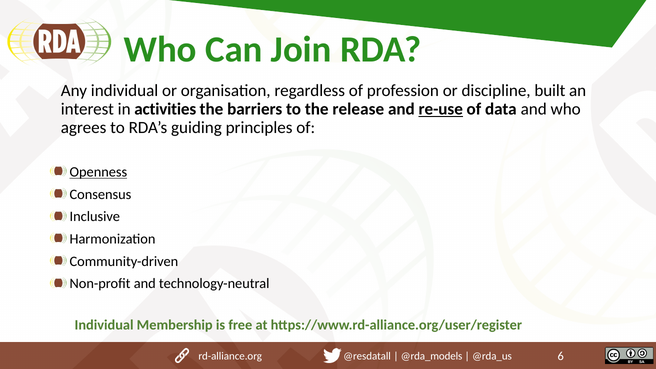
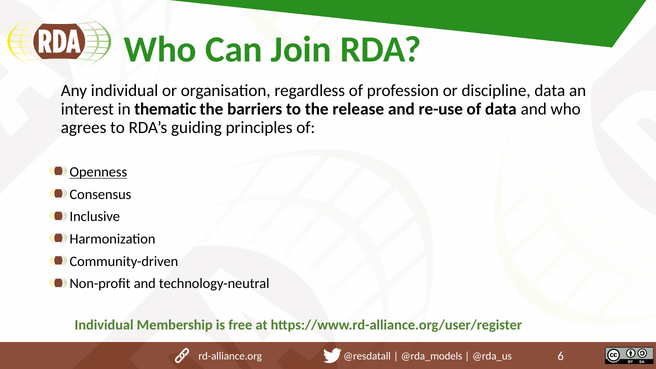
discipline built: built -> data (550, 91)
activities: activities -> thematic (165, 109)
re-use underline: present -> none (441, 109)
